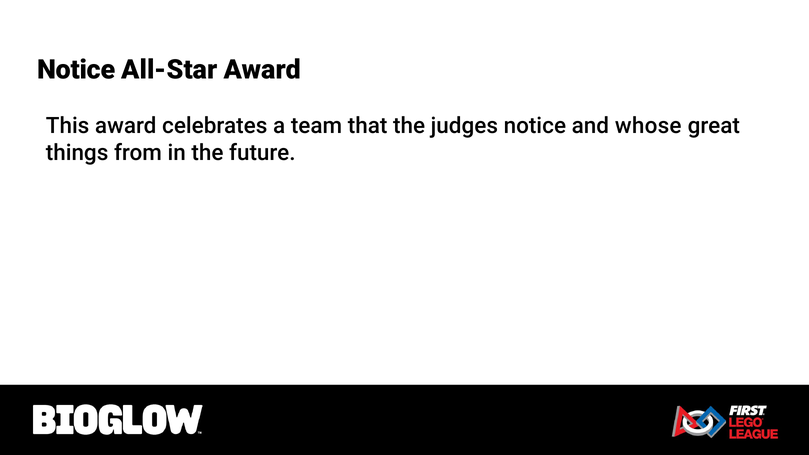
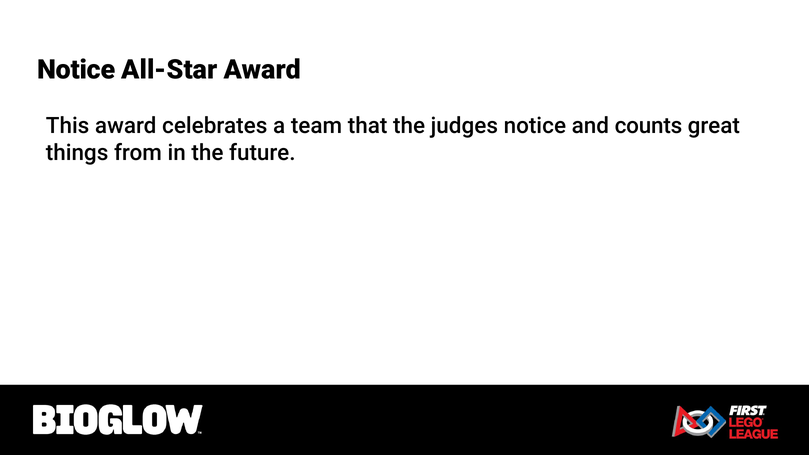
whose: whose -> counts (648, 126)
